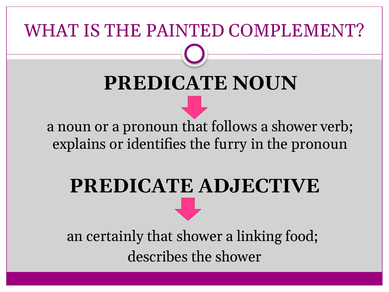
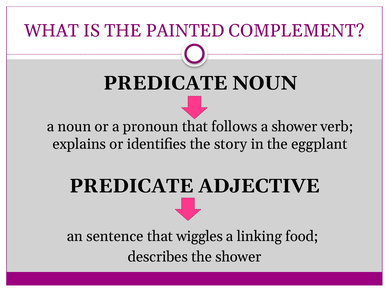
furry: furry -> story (231, 144)
the pronoun: pronoun -> eggplant (319, 144)
certainly: certainly -> sentence (115, 236)
that shower: shower -> wiggles (200, 236)
